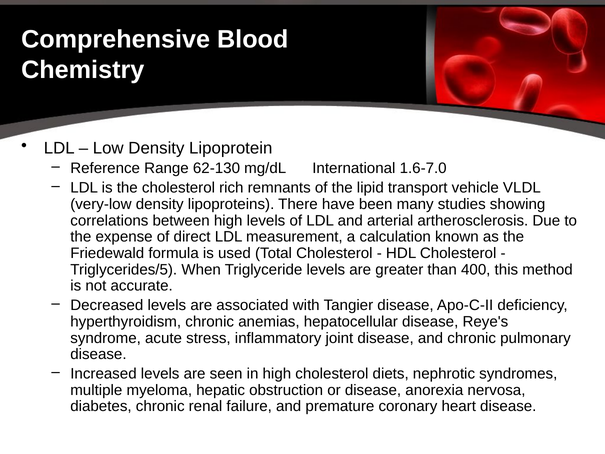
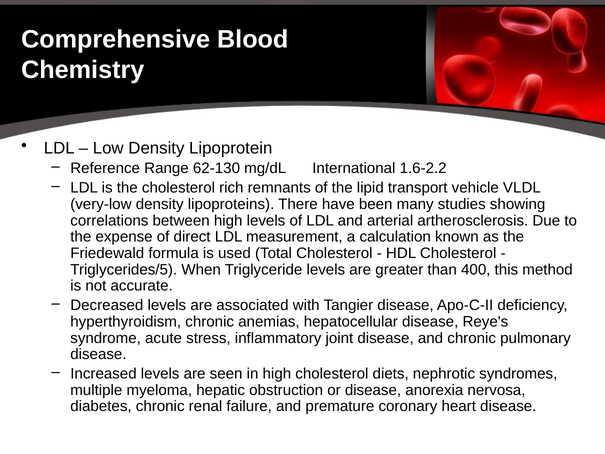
1.6-7.0: 1.6-7.0 -> 1.6-2.2 (423, 168)
